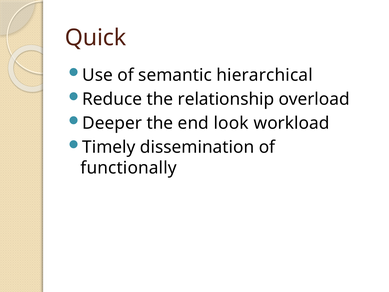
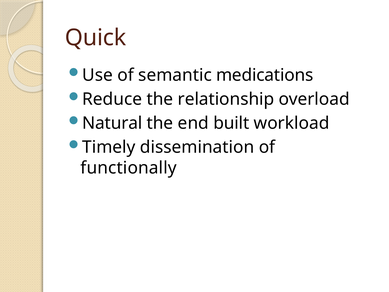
hierarchical: hierarchical -> medications (265, 75)
Deeper: Deeper -> Natural (112, 123)
look: look -> built (231, 123)
